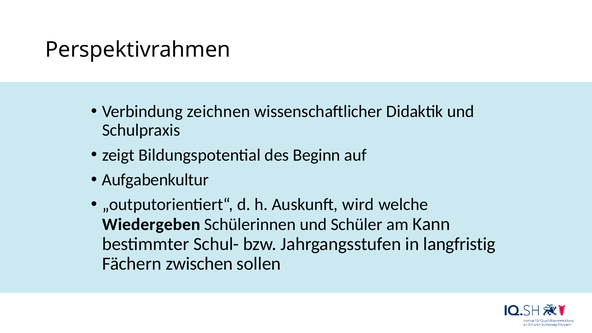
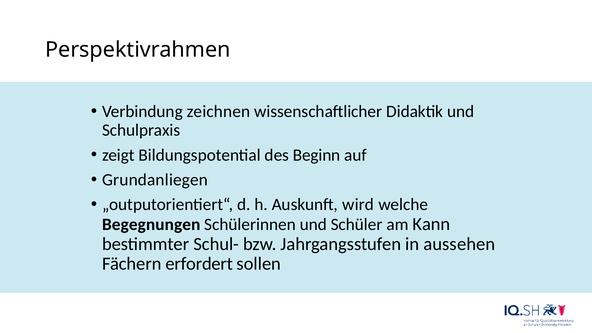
Aufgabenkultur: Aufgabenkultur -> Grundanliegen (155, 180)
Wiedergeben: Wiedergeben -> Begegnungen (151, 224)
langfristig: langfristig -> aussehen (459, 244)
zwischen: zwischen -> erfordert (199, 264)
